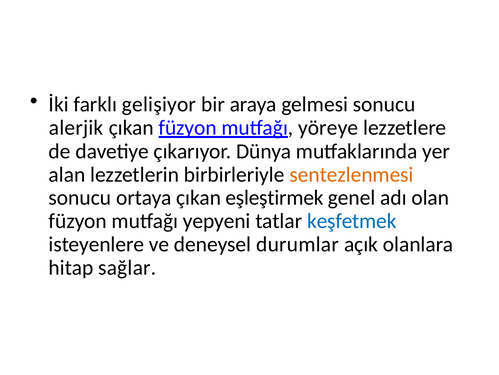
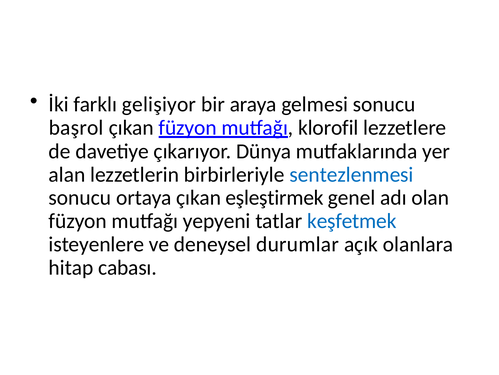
alerjik: alerjik -> başrol (76, 127)
yöreye: yöreye -> klorofil (328, 127)
sentezlenmesi colour: orange -> blue (352, 174)
sağlar: sağlar -> cabası (127, 267)
